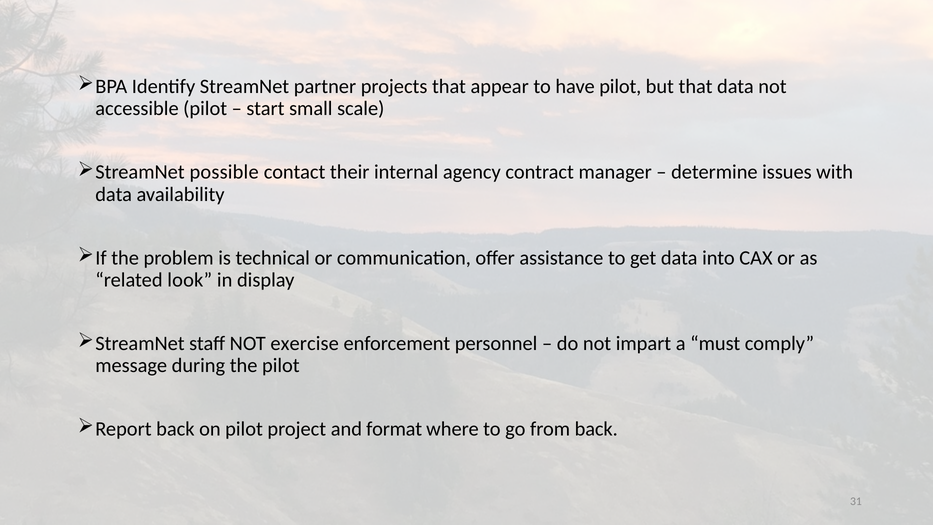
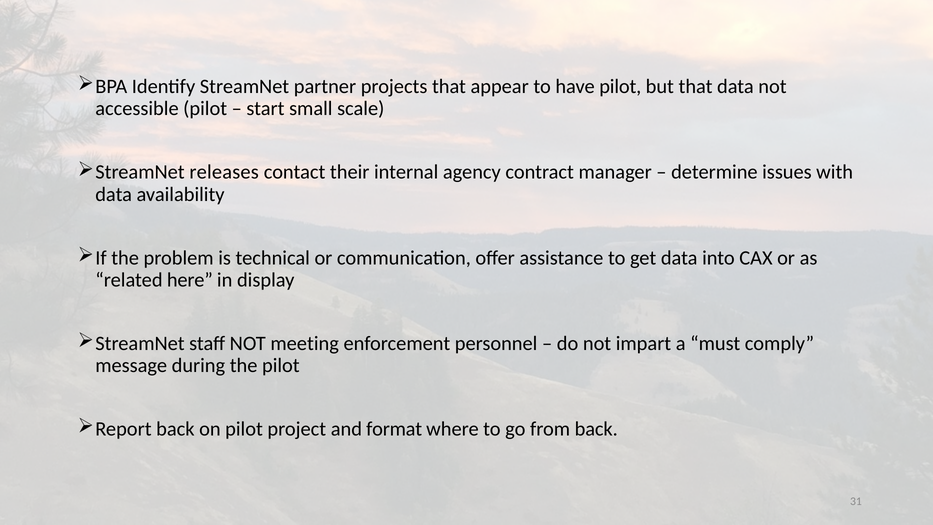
possible: possible -> releases (224, 172)
look: look -> here (190, 280)
exercise: exercise -> meeting (305, 343)
